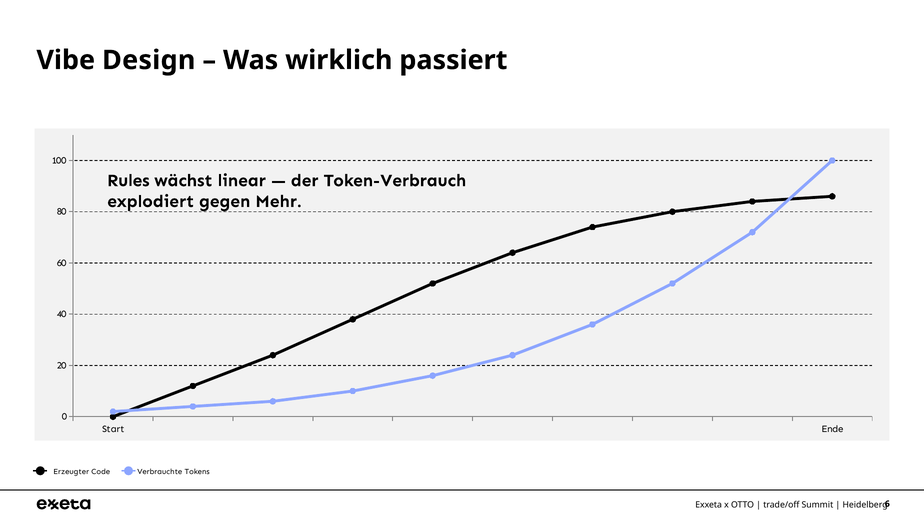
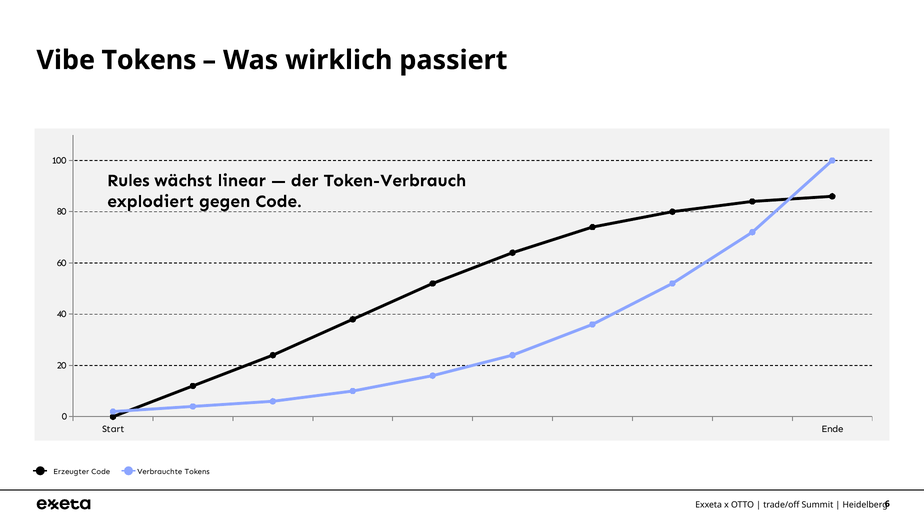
Vibe Design: Design -> Tokens (149, 60)
gegen Mehr: Mehr -> Code (279, 201)
